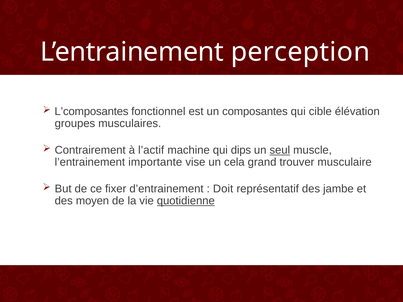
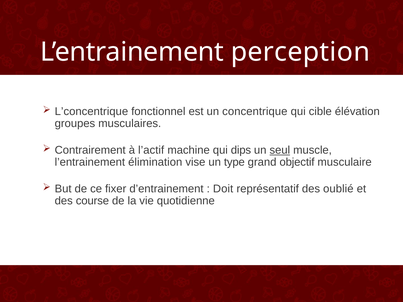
L’composantes: L’composantes -> L’concentrique (91, 112)
composantes: composantes -> concentrique (255, 112)
importante: importante -> élimination (155, 162)
cela: cela -> type (234, 162)
trouver: trouver -> objectif (297, 162)
jambe: jambe -> oublié (338, 189)
moyen: moyen -> course (92, 201)
quotidienne underline: present -> none (186, 201)
